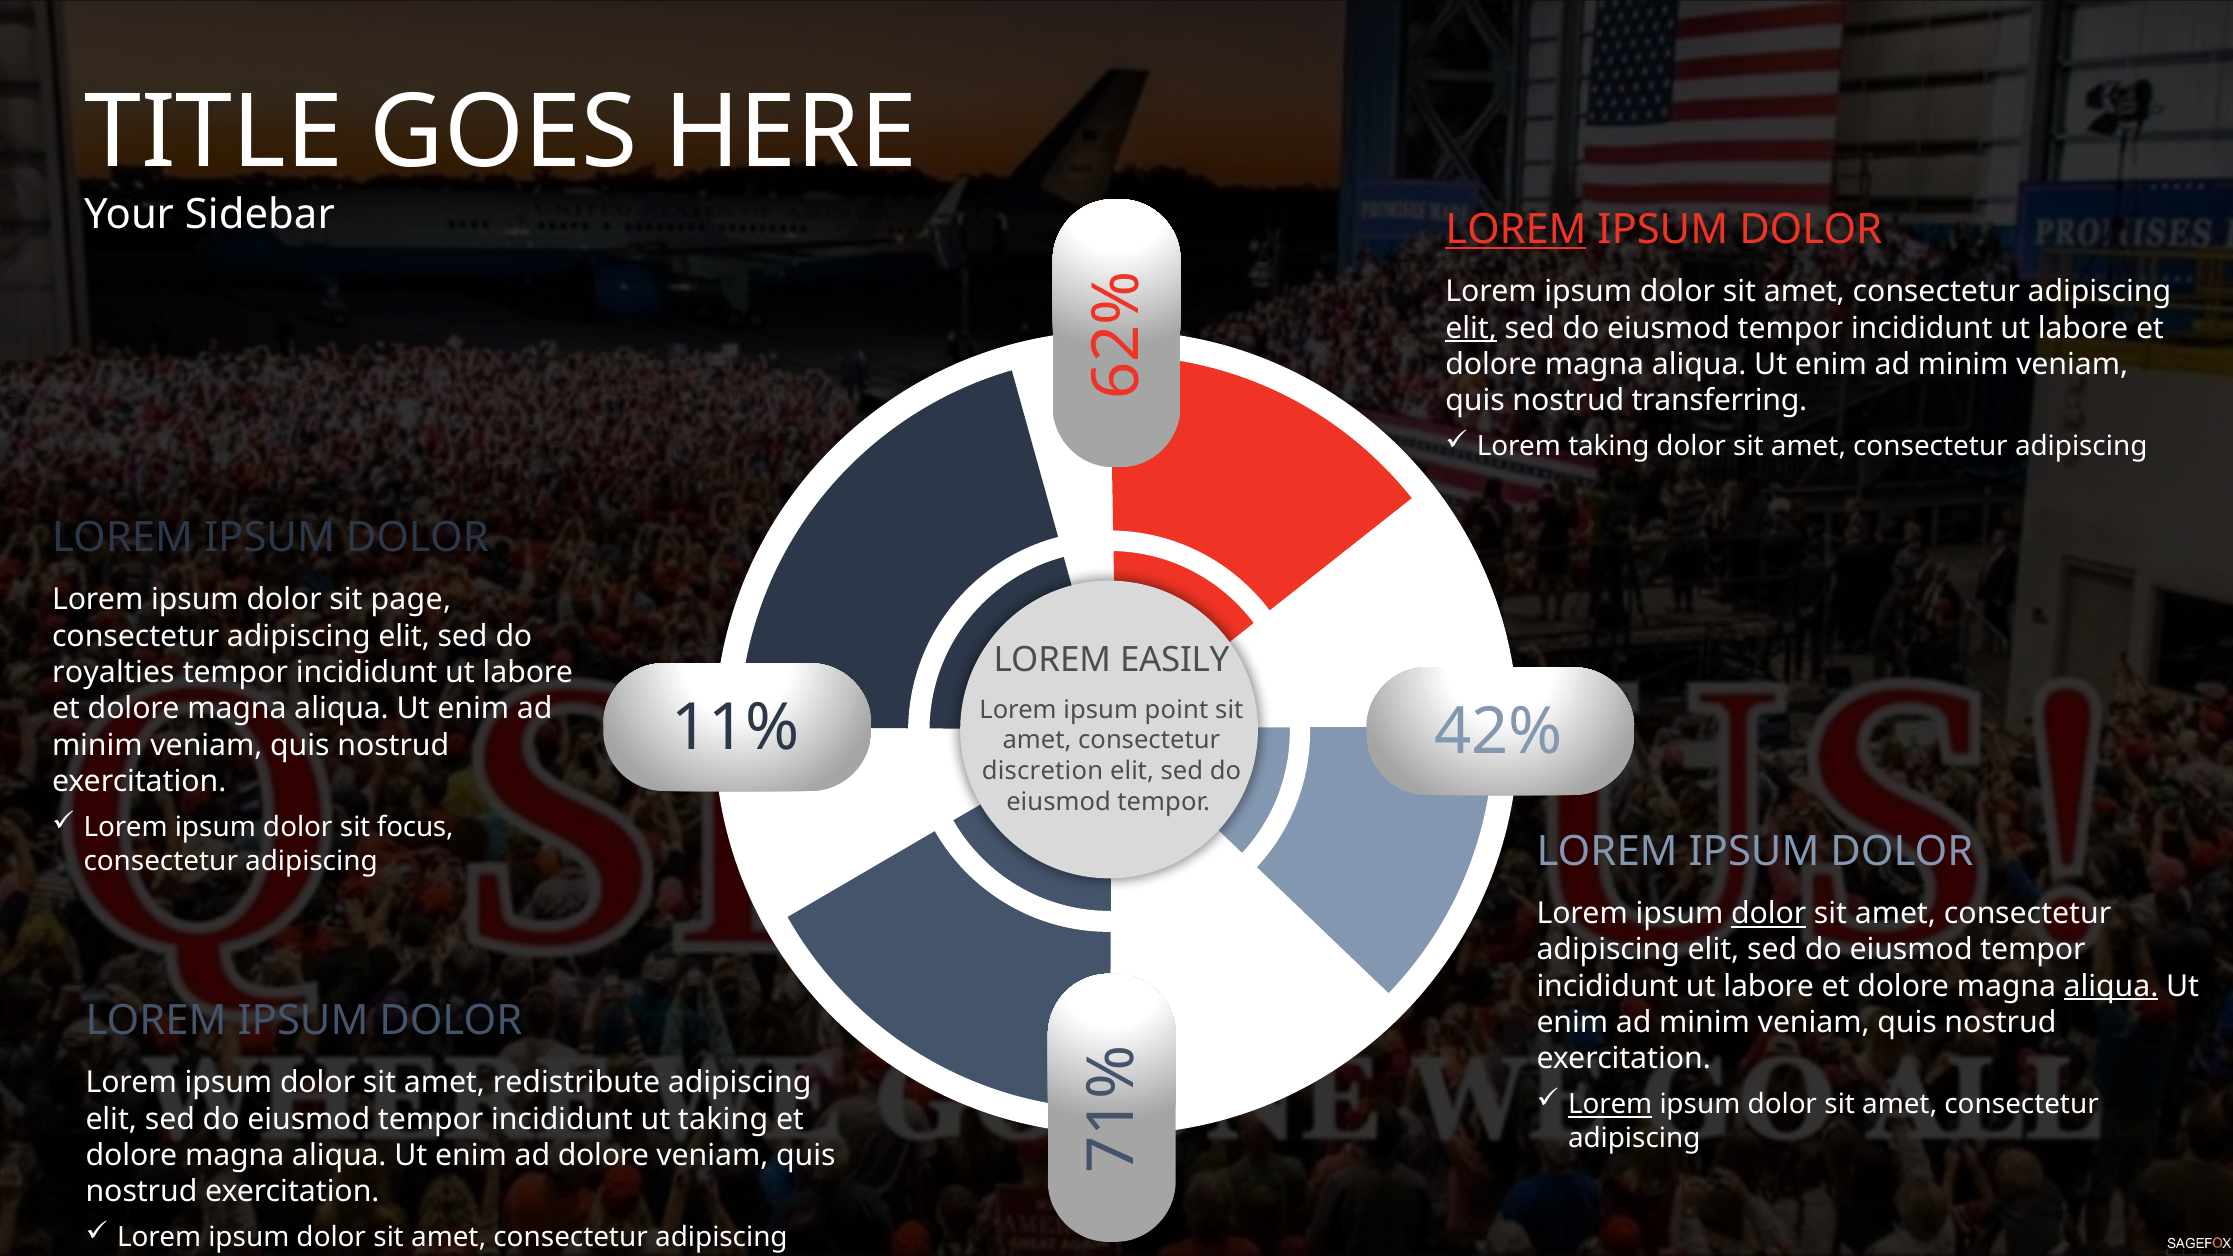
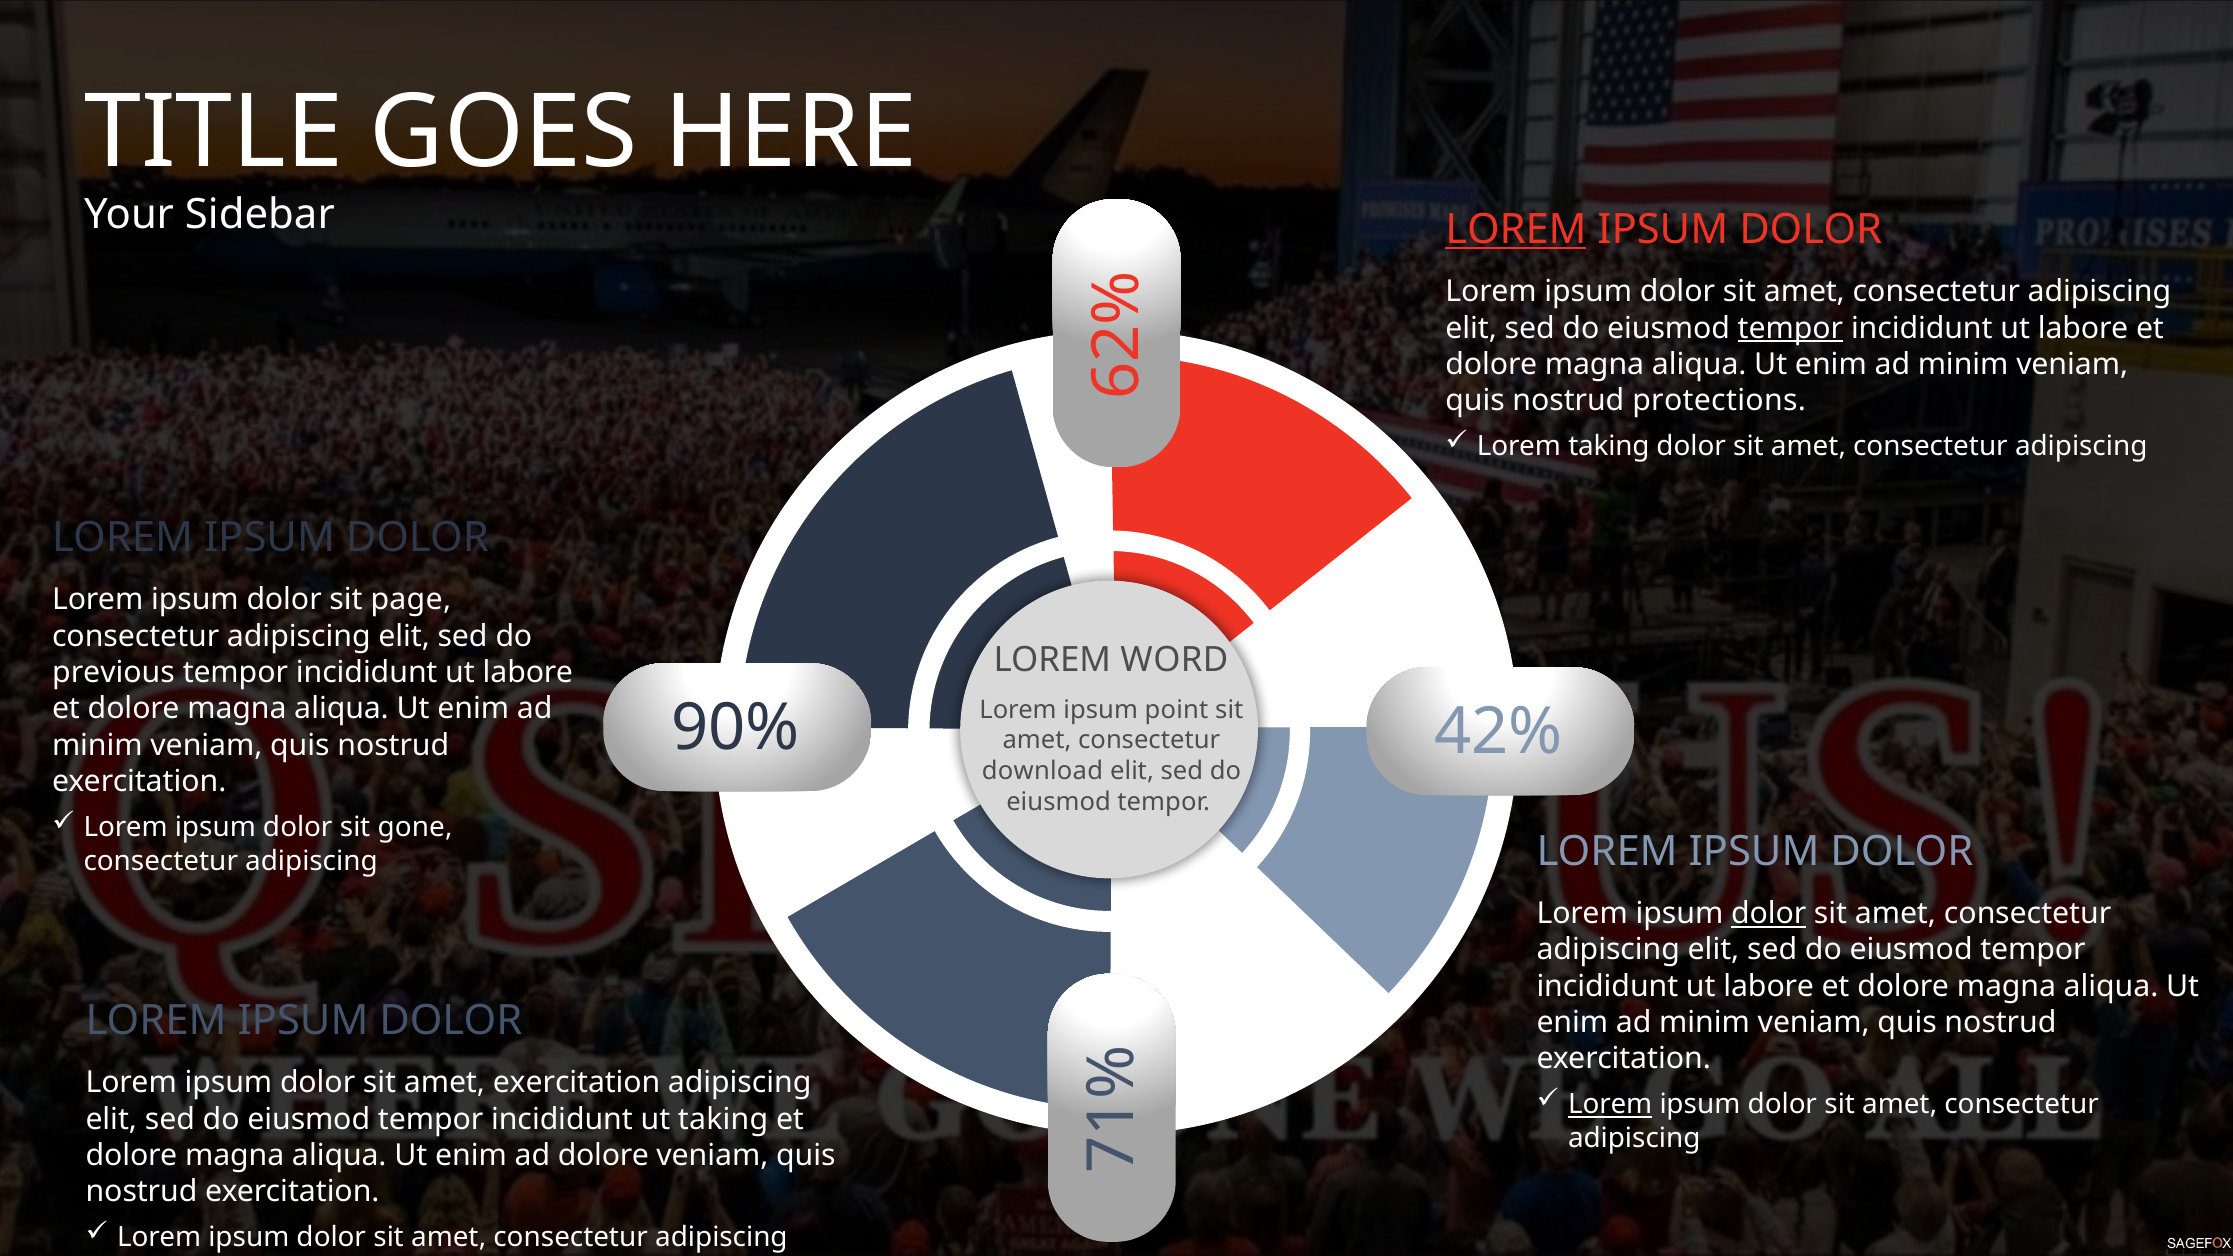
elit underline: present -> none (1471, 328)
tempor underline: none -> present (1790, 328)
transferring: transferring -> protections (1719, 401)
EASILY: EASILY -> WORD (1174, 660)
royalties: royalties -> previous (114, 673)
11%: 11% -> 90% (736, 728)
discretion: discretion -> download (1042, 771)
focus: focus -> gone (415, 828)
aliqua underline: present -> none (2111, 986)
amet redistribute: redistribute -> exercitation (577, 1083)
